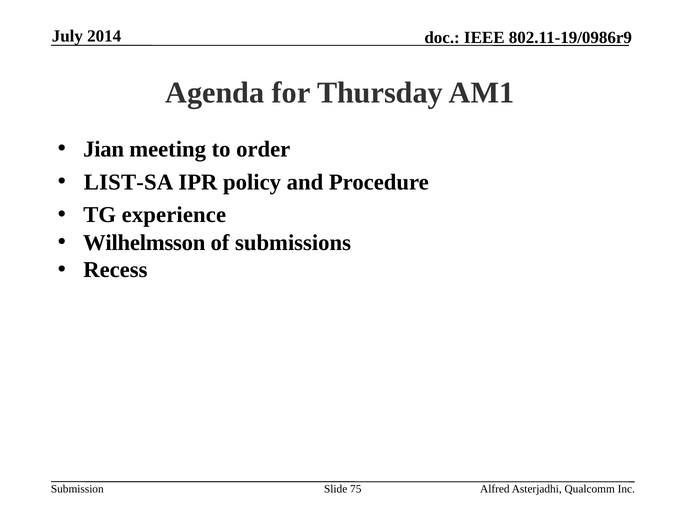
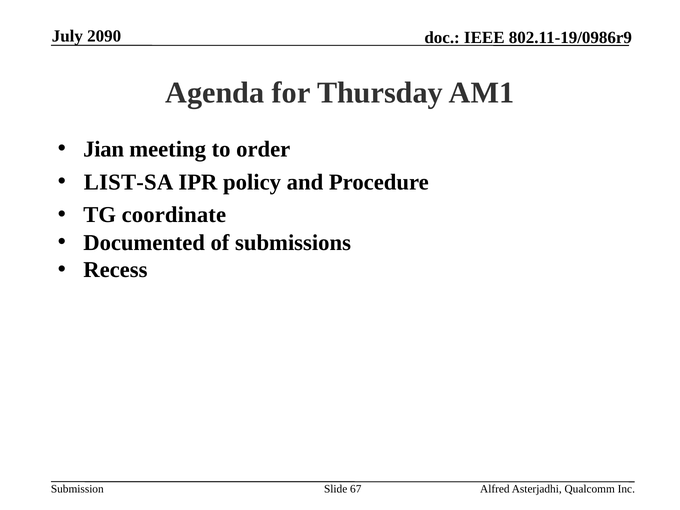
2014: 2014 -> 2090 (104, 36)
experience: experience -> coordinate (174, 215)
Wilhelmsson: Wilhelmsson -> Documented (144, 243)
75: 75 -> 67 (356, 489)
